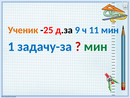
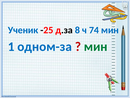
Ученик colour: orange -> blue (23, 30)
9: 9 -> 8 (77, 30)
11: 11 -> 74 (94, 30)
задачу-за: задачу-за -> одном-за (45, 46)
